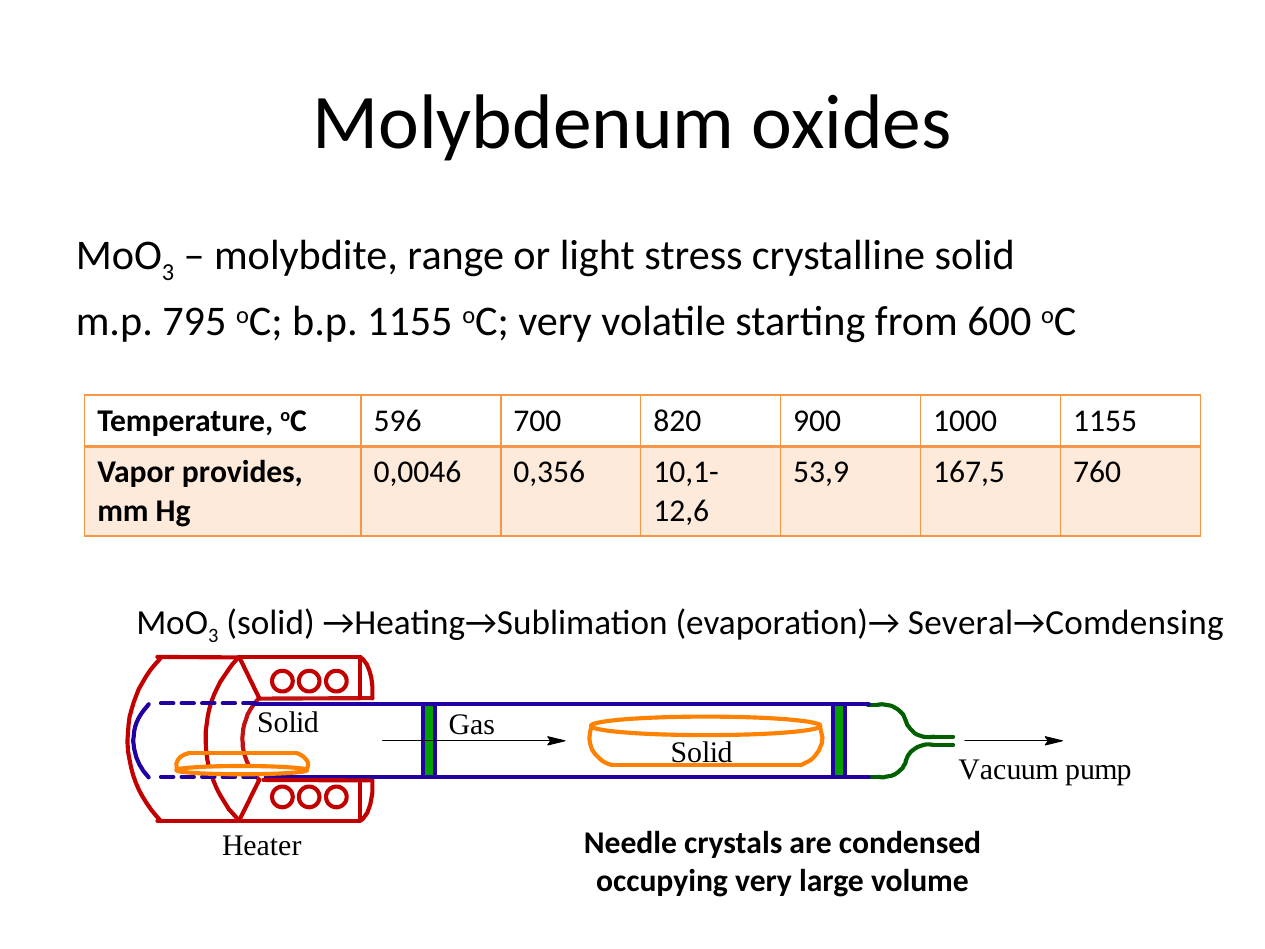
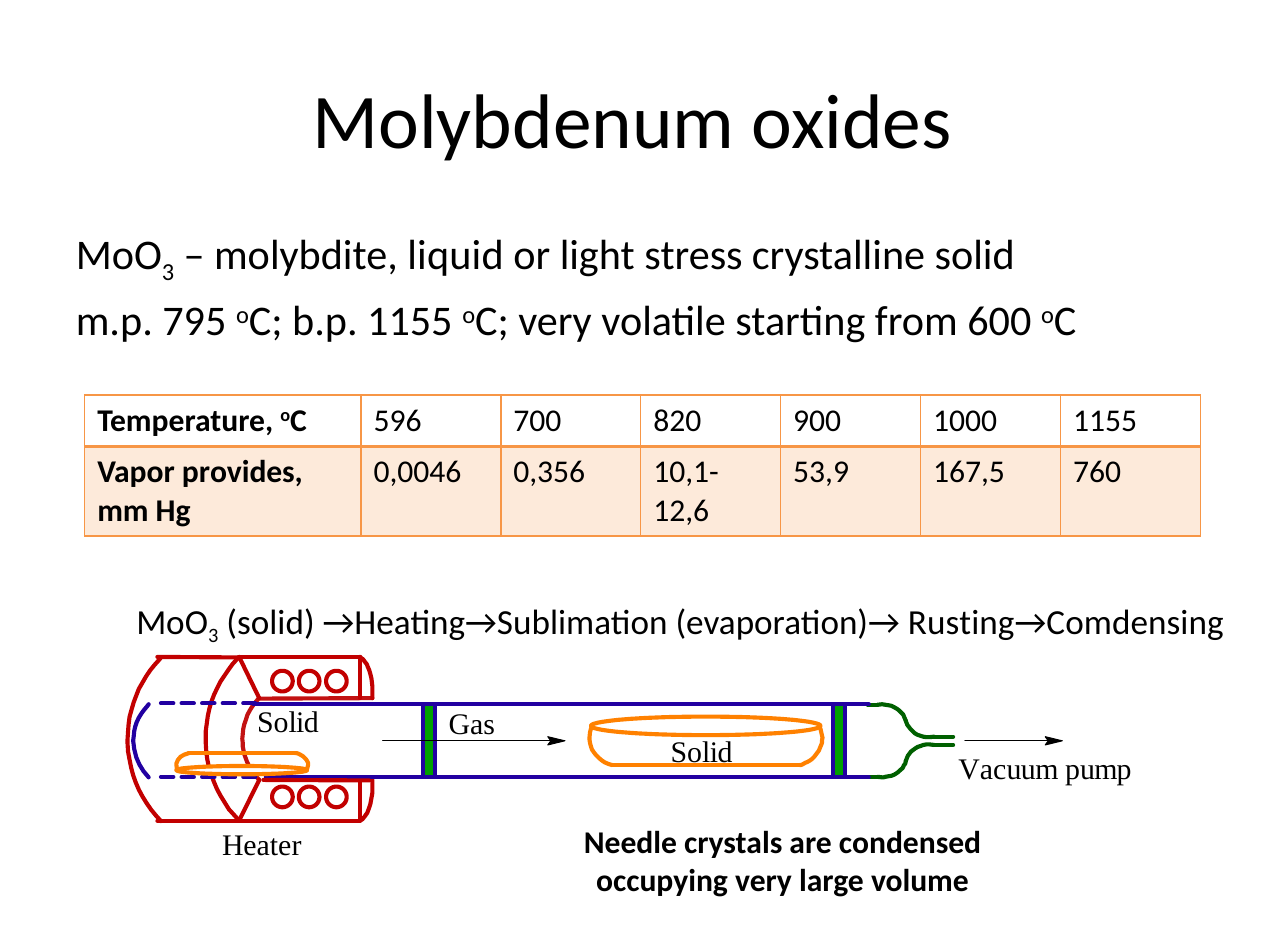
range: range -> liquid (456, 256)
Several→Comdensing: Several→Comdensing -> Rusting→Comdensing (1066, 622)
